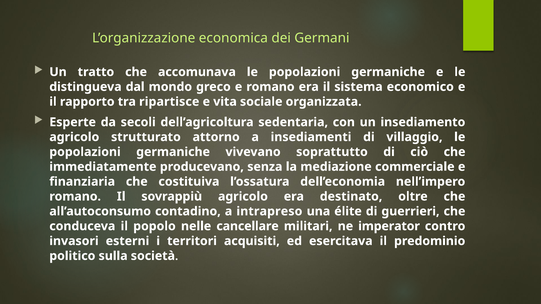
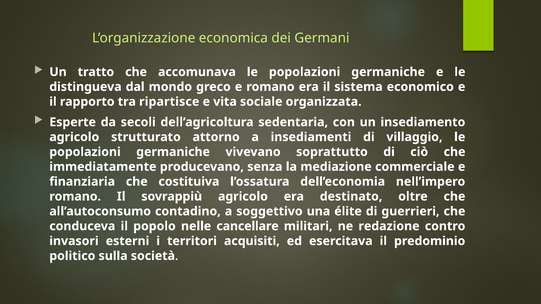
intrapreso: intrapreso -> soggettivo (269, 211)
imperator: imperator -> redazione (389, 226)
